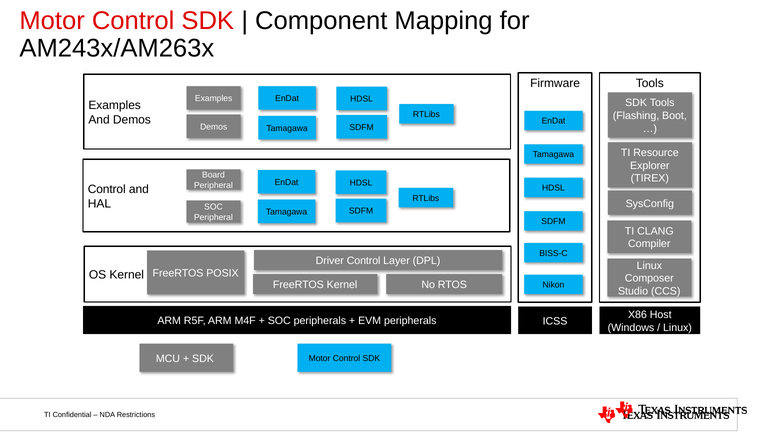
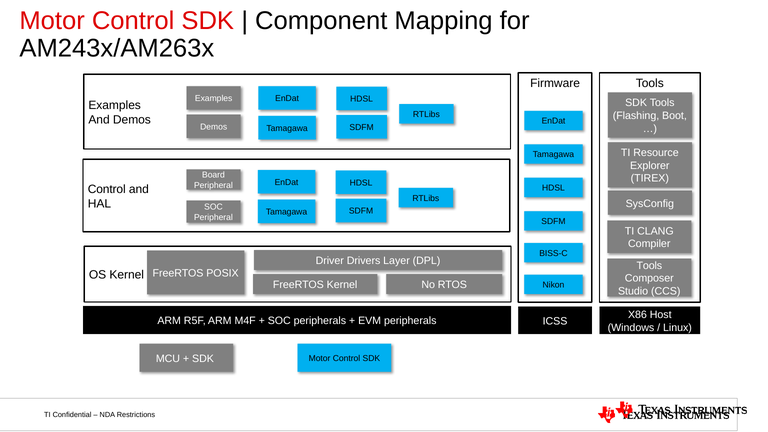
Driver Control: Control -> Drivers (364, 261)
Linux: Linux -> Tools (649, 265)
